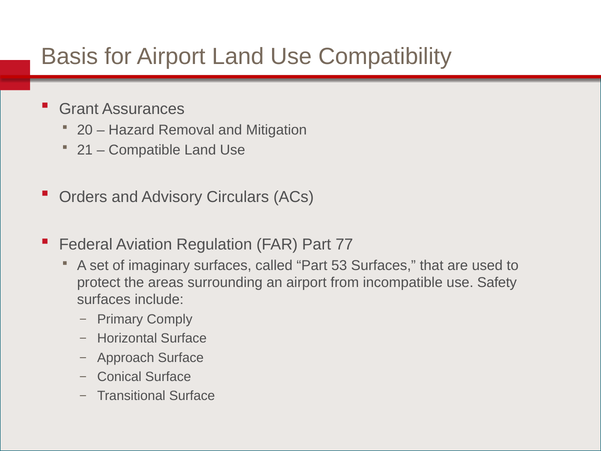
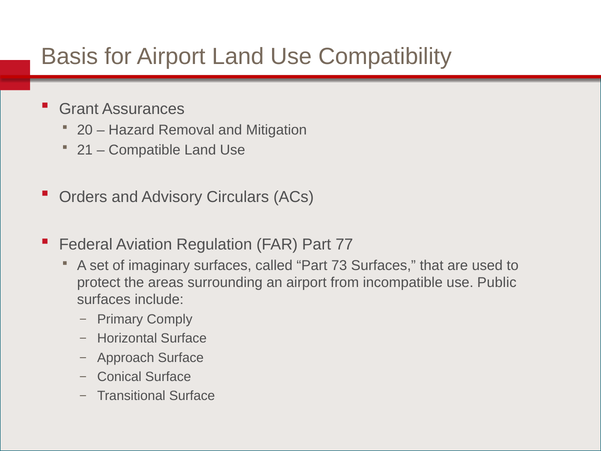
53: 53 -> 73 (339, 266)
Safety: Safety -> Public (497, 283)
